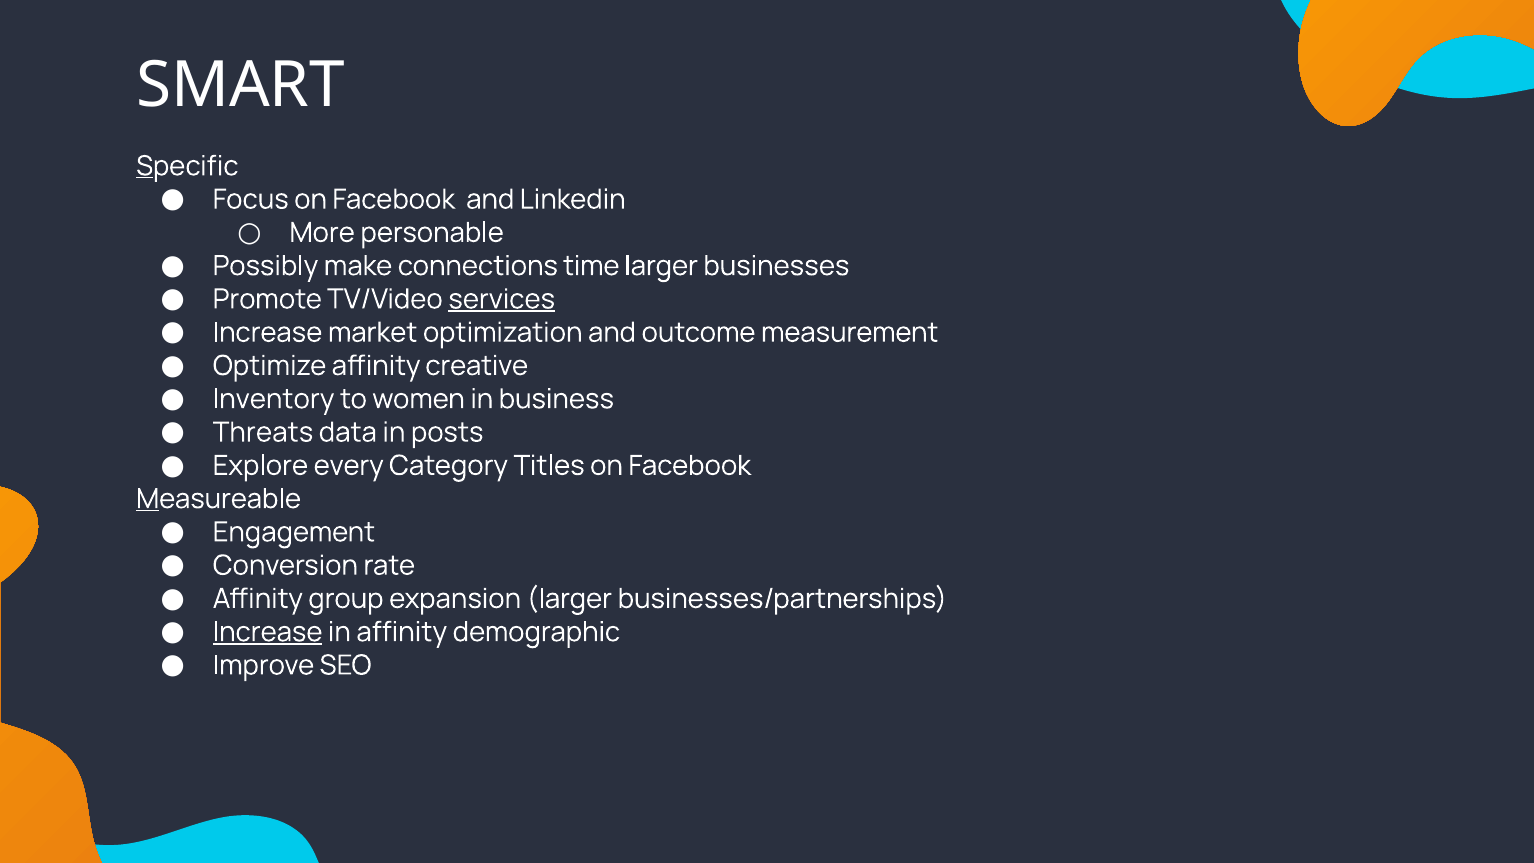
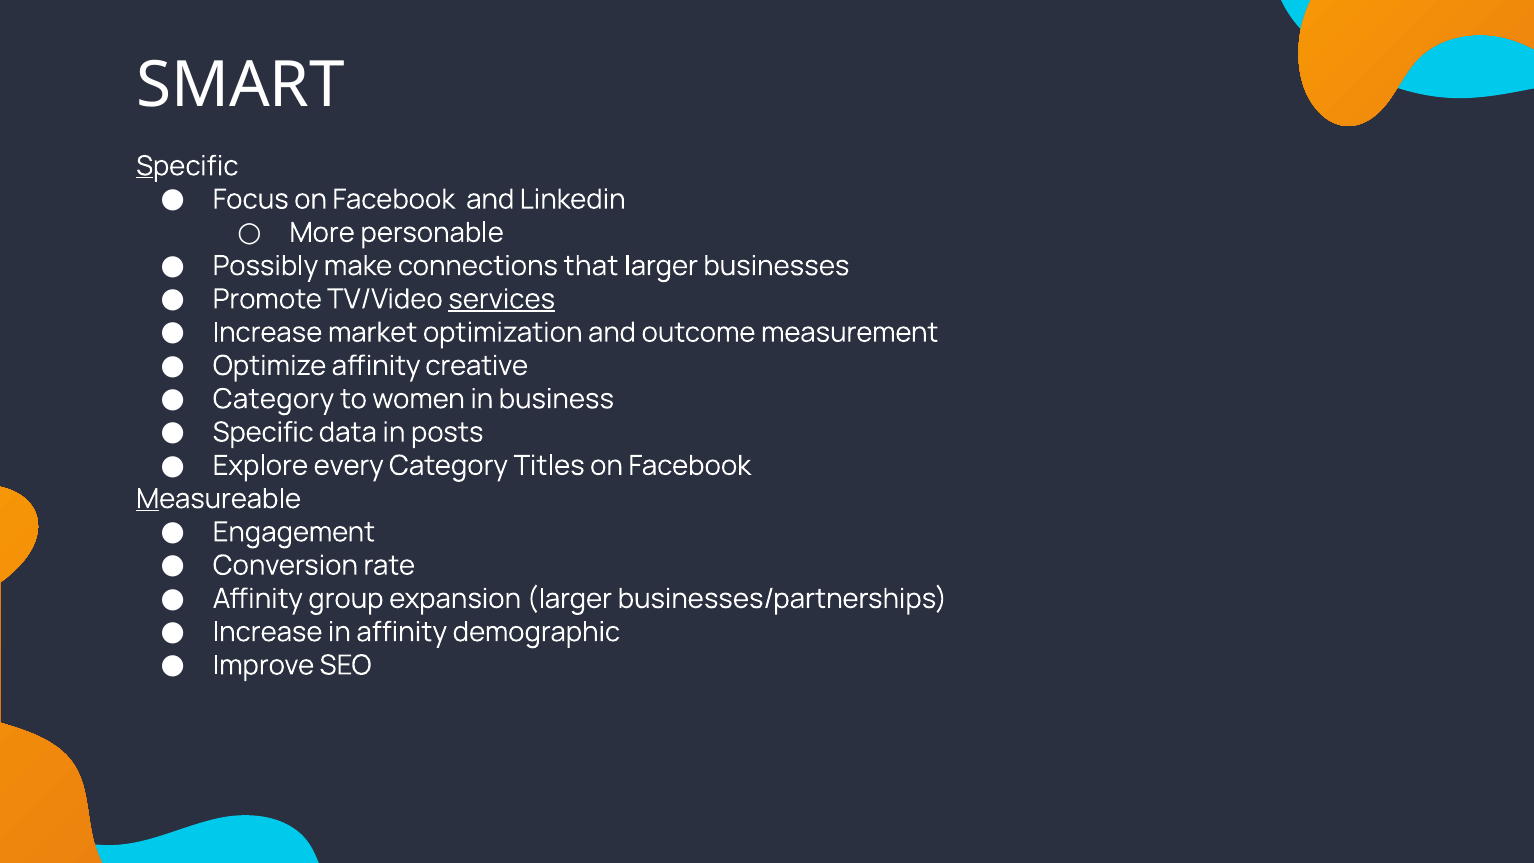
time: time -> that (591, 266)
Inventory: Inventory -> Category (274, 399)
Threats: Threats -> Specific (263, 432)
Increase underline: present -> none (268, 632)
